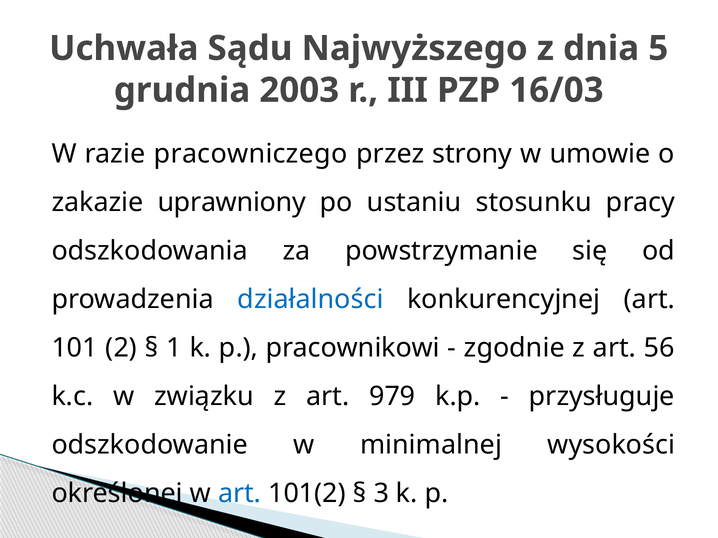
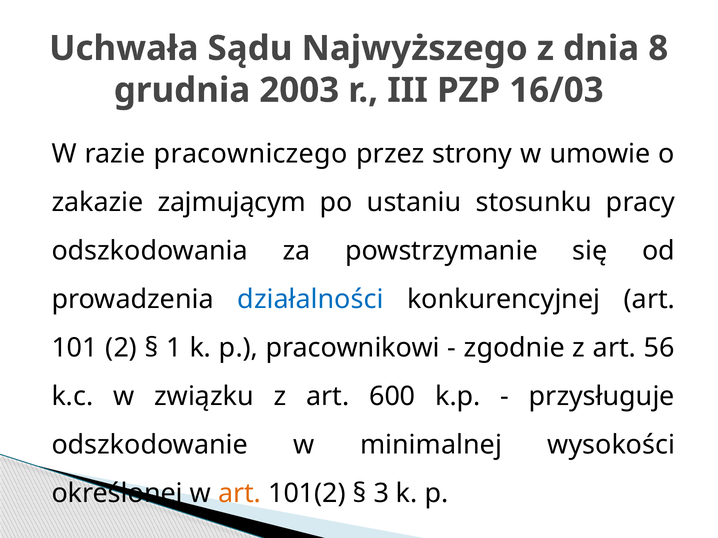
5: 5 -> 8 (658, 48)
uprawniony: uprawniony -> zajmującym (232, 203)
979: 979 -> 600 (392, 397)
art colour: blue -> orange (240, 494)
